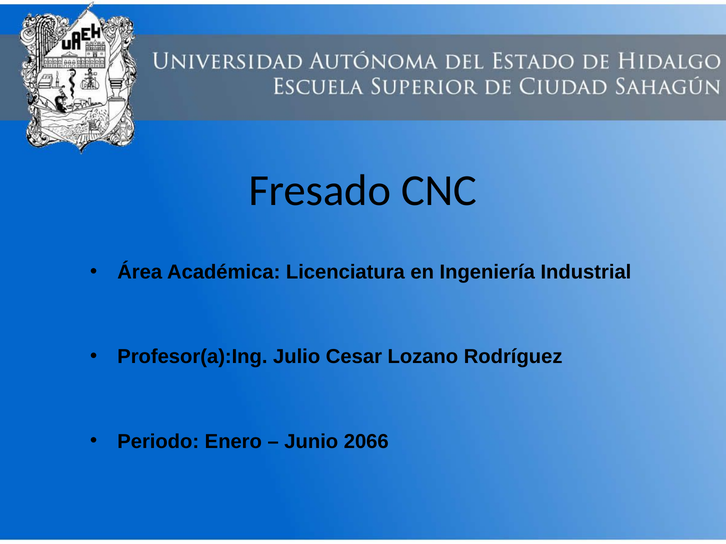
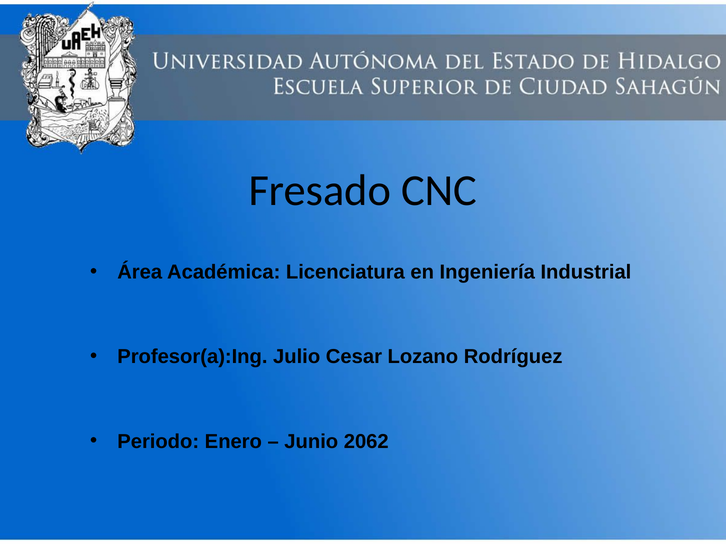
2066: 2066 -> 2062 (366, 442)
